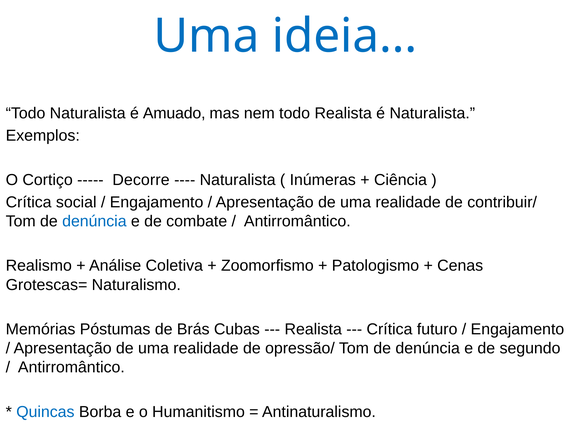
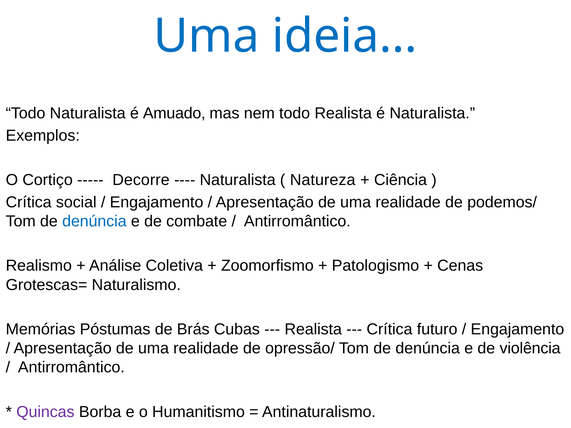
Inúmeras: Inúmeras -> Natureza (323, 180)
contribuir/: contribuir/ -> podemos/ (502, 202)
segundo: segundo -> violência (530, 348)
Quincas colour: blue -> purple (45, 412)
